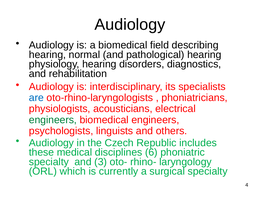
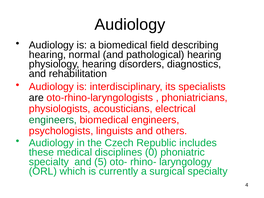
are colour: blue -> black (36, 98)
6: 6 -> 0 (151, 152)
3: 3 -> 5 (101, 162)
